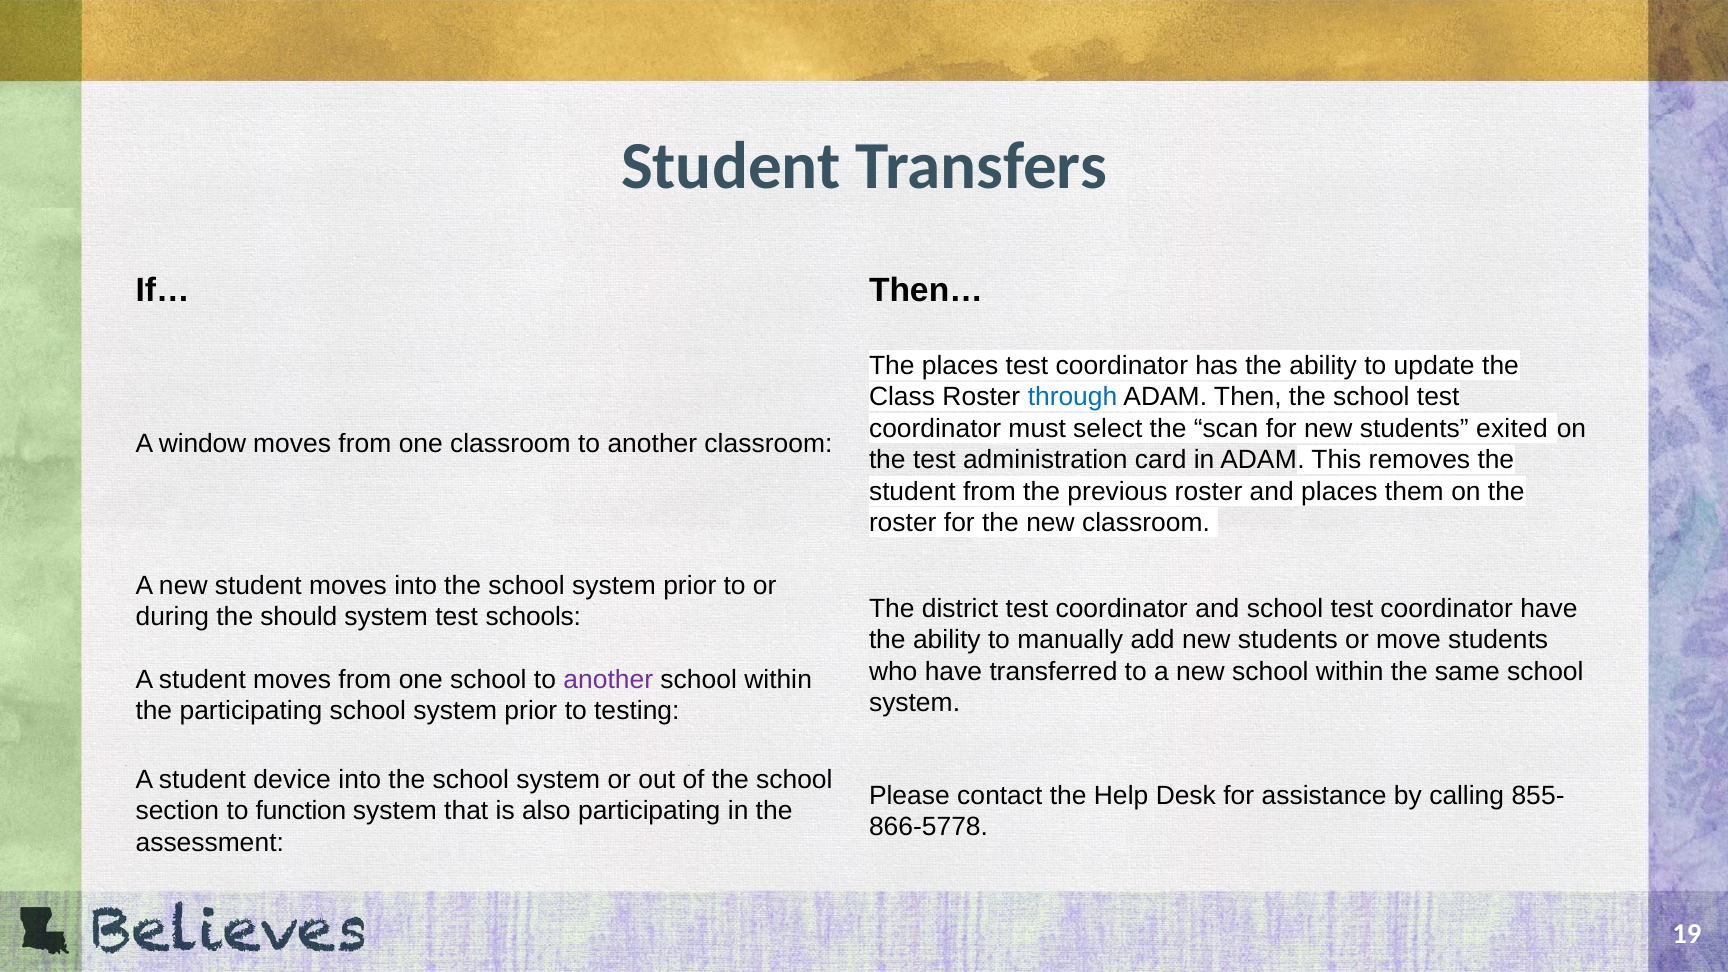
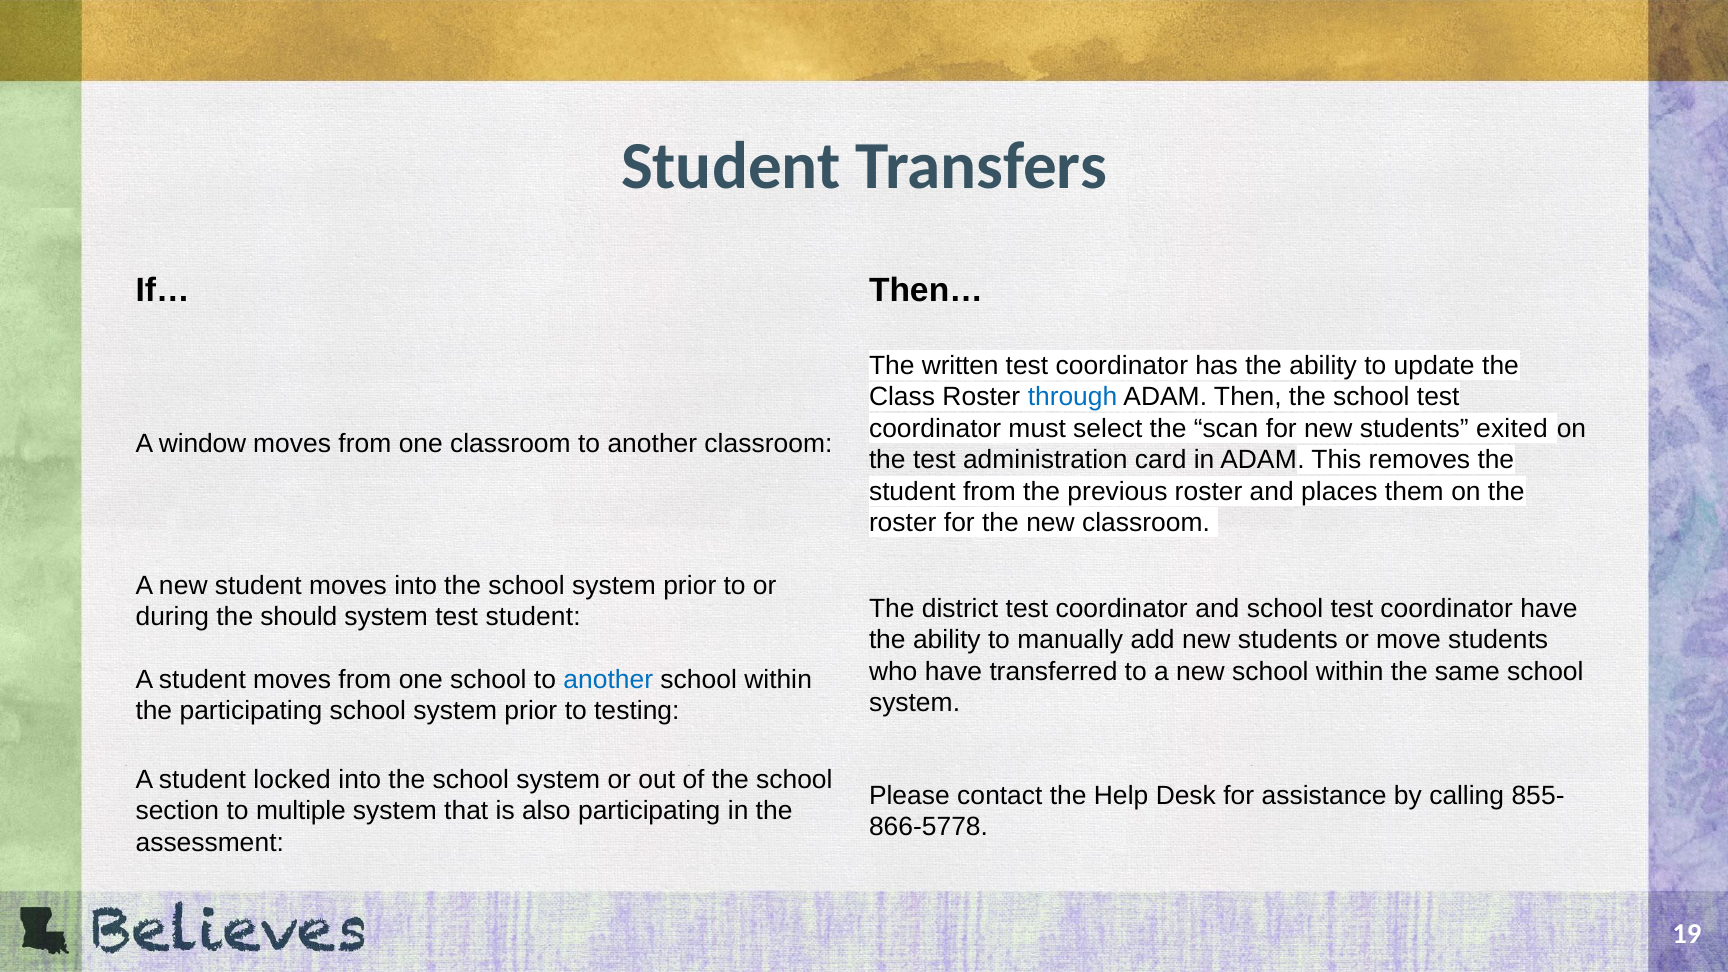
The places: places -> written (960, 366)
test schools: schools -> student (533, 617)
another colour: purple -> blue (608, 679)
device: device -> locked (292, 780)
function: function -> multiple (301, 811)
